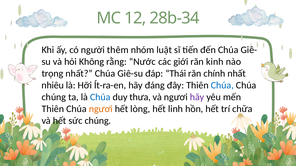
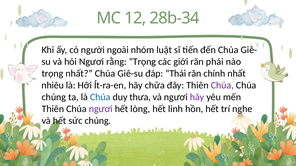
thêm: thêm -> ngoài (118, 50)
hỏi Không: Không -> Ngươi (92, 62)
rằng Nước: Nước -> Trọng (142, 62)
kinh: kinh -> phái (215, 62)
đáng: đáng -> chữa (155, 86)
Chúa colour: blue -> purple (222, 86)
ngươi colour: orange -> purple (101, 109)
chữa: chữa -> nghe (242, 109)
